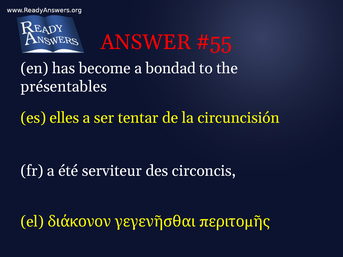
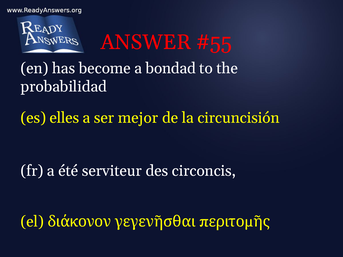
présentables: présentables -> probabilidad (64, 87)
tentar: tentar -> mejor (138, 118)
